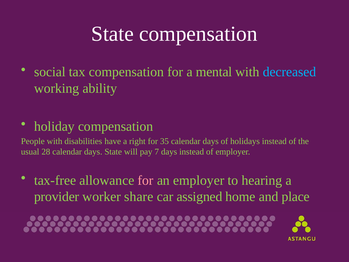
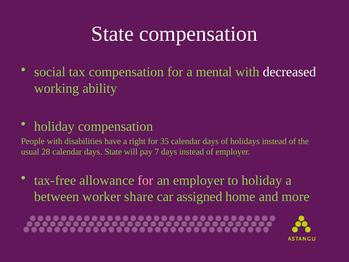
decreased colour: light blue -> white (290, 72)
to hearing: hearing -> holiday (262, 180)
provider: provider -> between (57, 196)
place: place -> more (296, 196)
